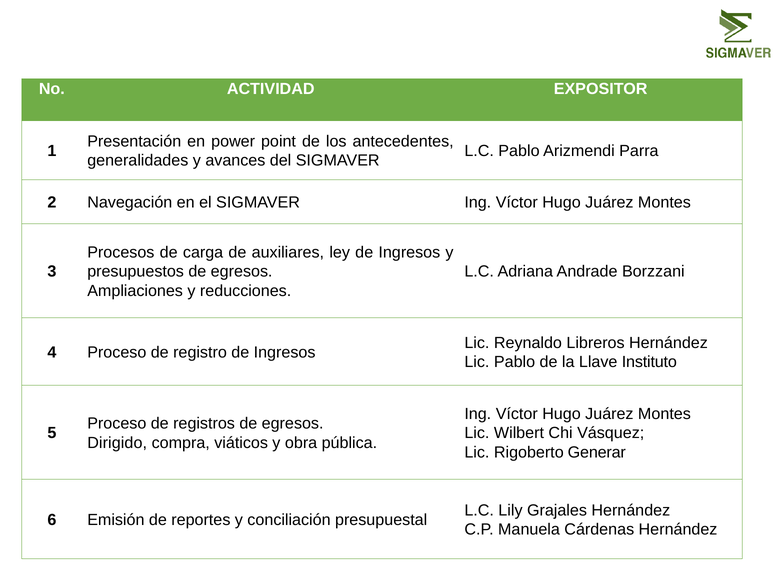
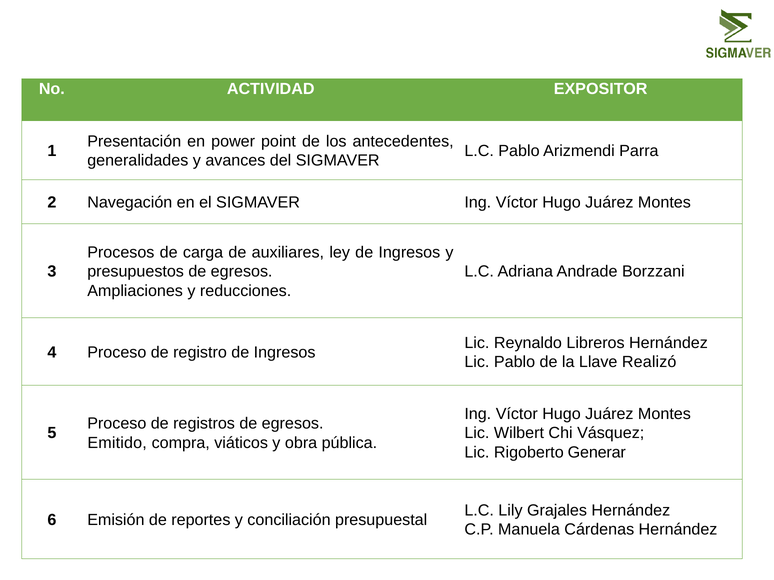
Instituto: Instituto -> Realizó (649, 362)
Dirigido: Dirigido -> Emitido (117, 443)
